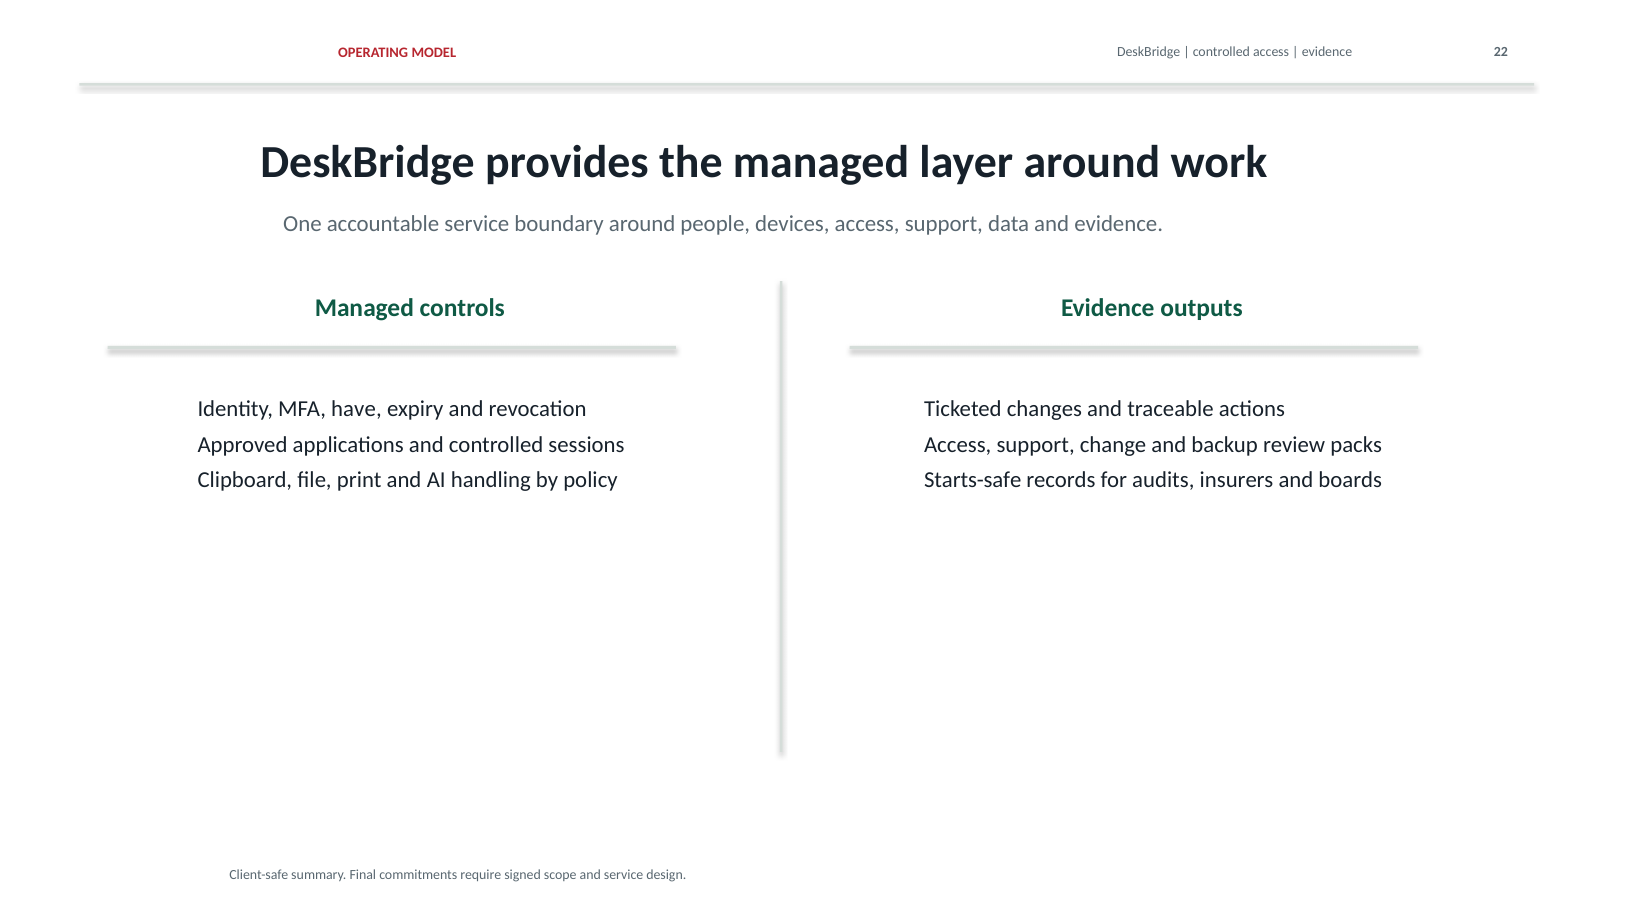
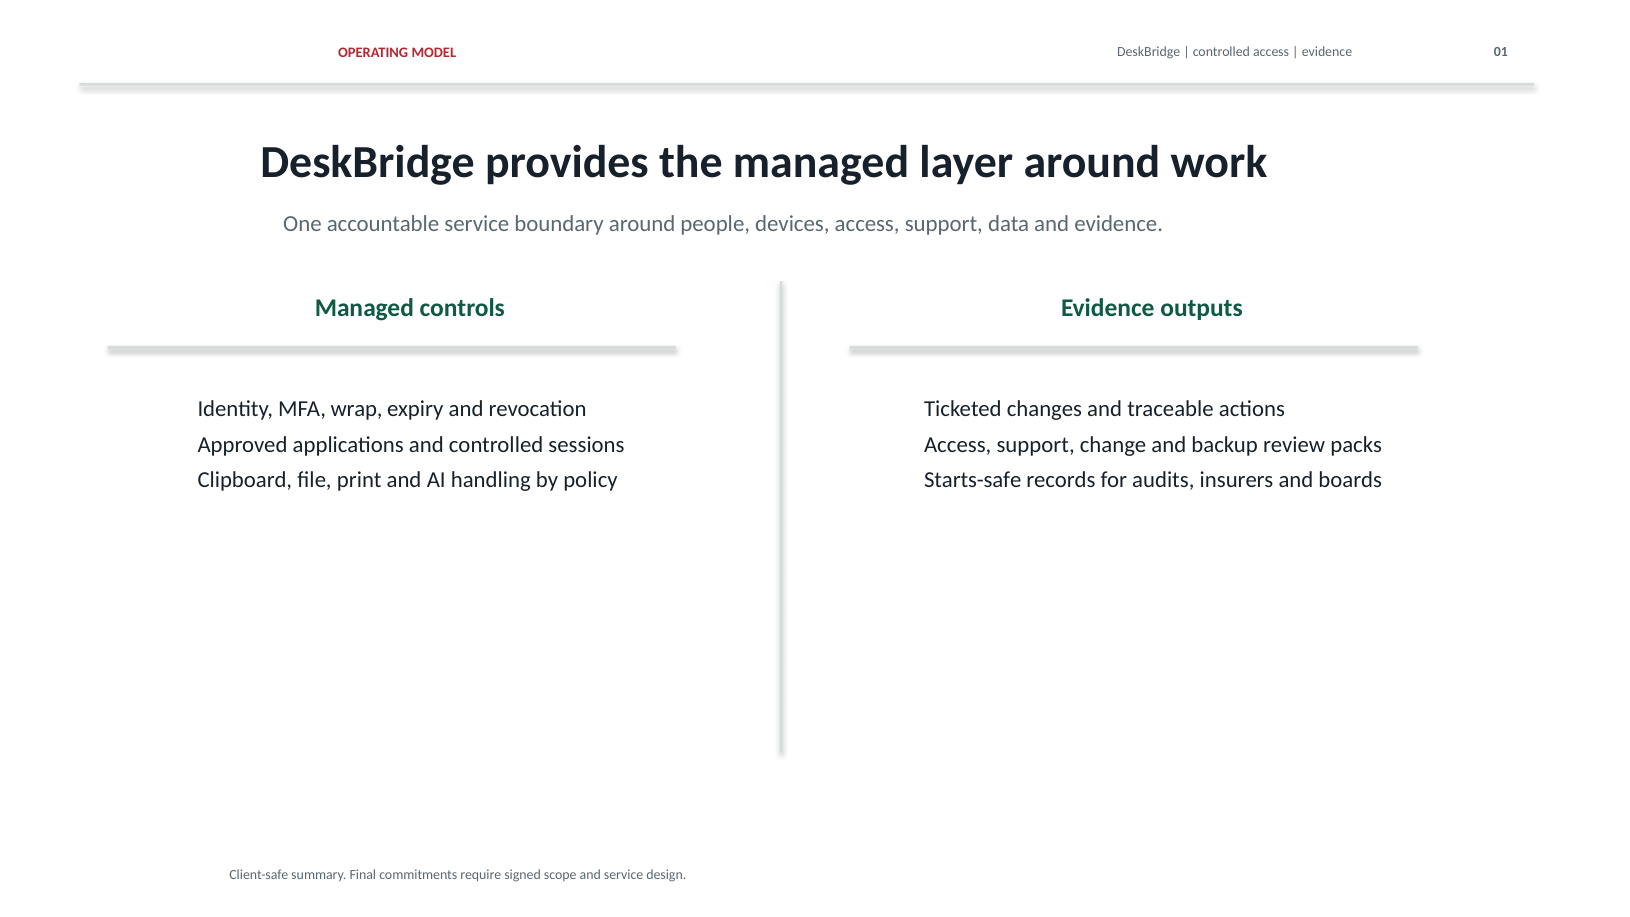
22: 22 -> 01 (1501, 52)
have: have -> wrap (357, 409)
